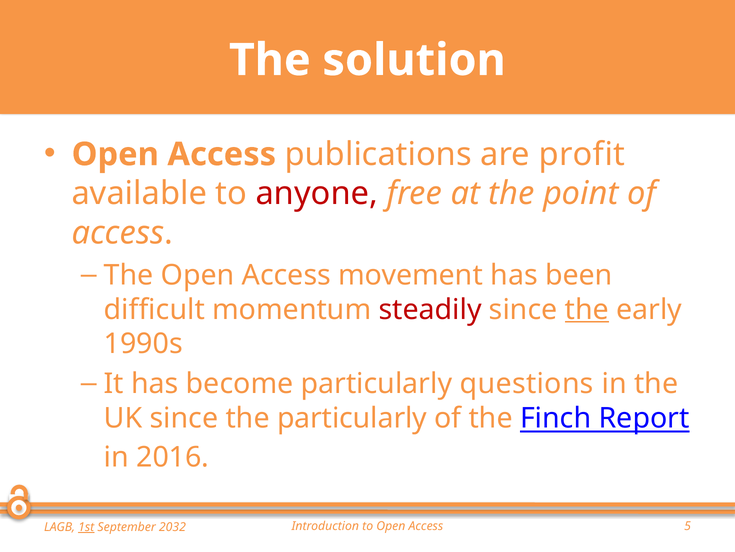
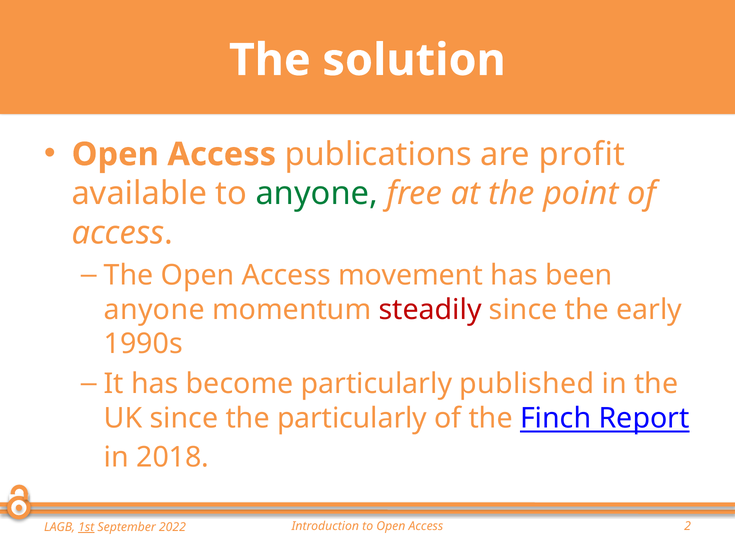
anyone colour: red -> green (317, 193)
difficult: difficult -> anyone (154, 309)
the underline: present -> none (587, 309)
questions: questions -> published (527, 384)
2016: 2016 -> 2018 (173, 457)
5: 5 -> 2 (688, 525)
2032: 2032 -> 2022 (172, 526)
